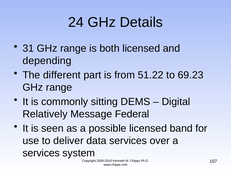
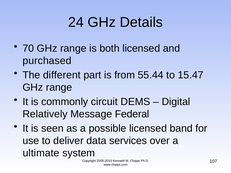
31: 31 -> 70 (28, 48)
depending: depending -> purchased (47, 61)
51.22: 51.22 -> 55.44 (151, 75)
69.23: 69.23 -> 15.47 (191, 75)
sitting: sitting -> circuit (104, 102)
services: services -> ultimate (41, 153)
